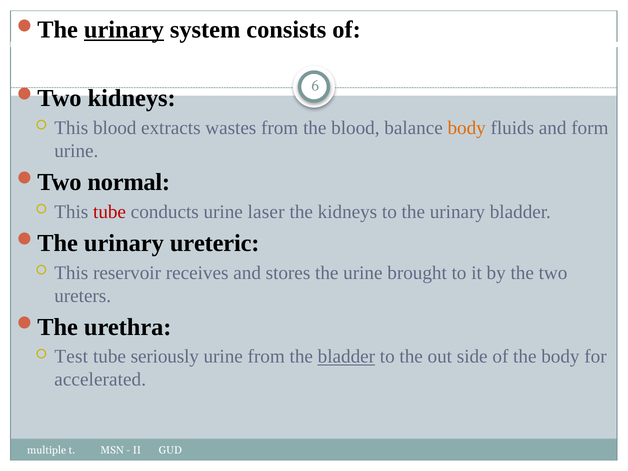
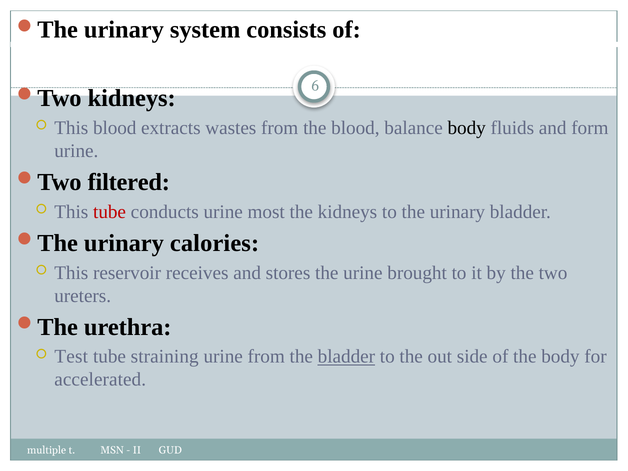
urinary underline: present -> none (124, 30)
body colour: orange -> black (467, 128)
normal: normal -> filtered (129, 182)
laser: laser -> most (266, 212)
ureteric: ureteric -> calories (215, 243)
seriously: seriously -> straining (165, 357)
